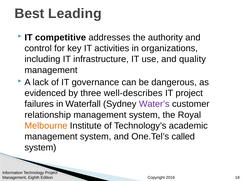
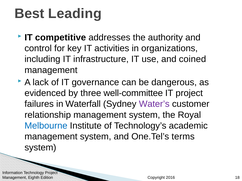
quality: quality -> coined (192, 59)
well-describes: well-describes -> well-committee (133, 93)
Melbourne colour: orange -> blue (46, 126)
called: called -> terms (183, 137)
